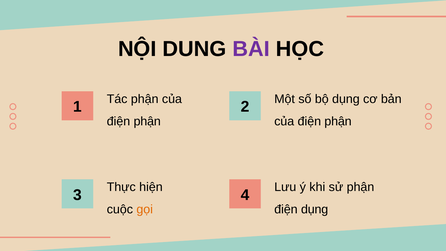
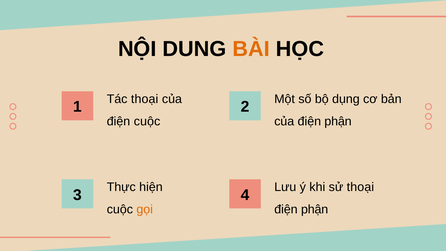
BÀI colour: purple -> orange (251, 49)
Tác phận: phận -> thoại (145, 99)
phận: phận -> cuộc (147, 121)
sử phận: phận -> thoại (360, 187)
dụng: dụng -> phận (315, 209)
